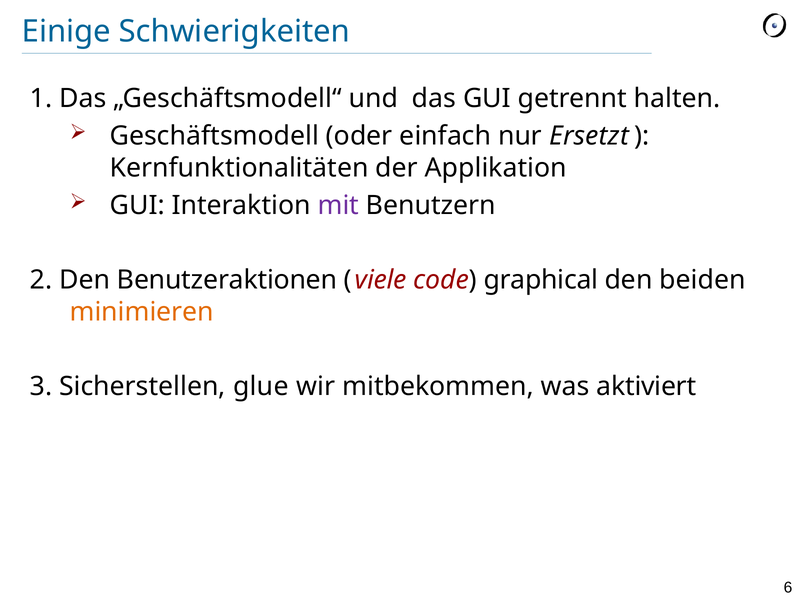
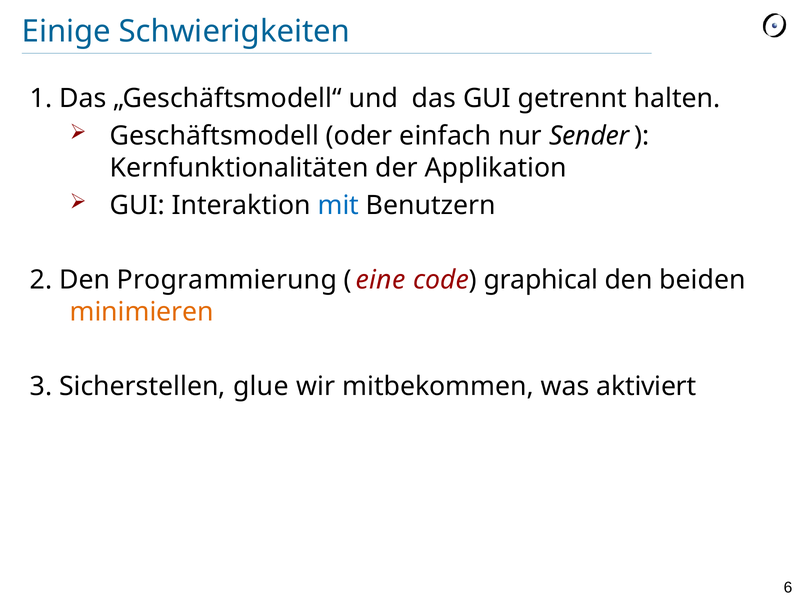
Ersetzt: Ersetzt -> Sender (589, 136)
mit colour: purple -> blue (338, 205)
Benutzeraktionen: Benutzeraktionen -> Programmierung (227, 280)
viele: viele -> eine (380, 280)
